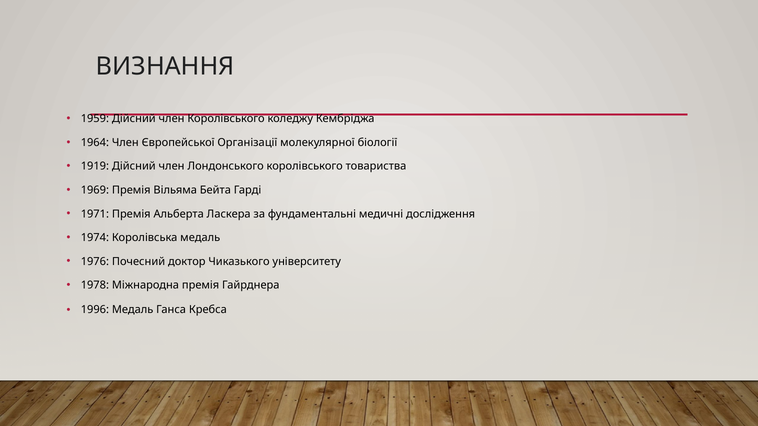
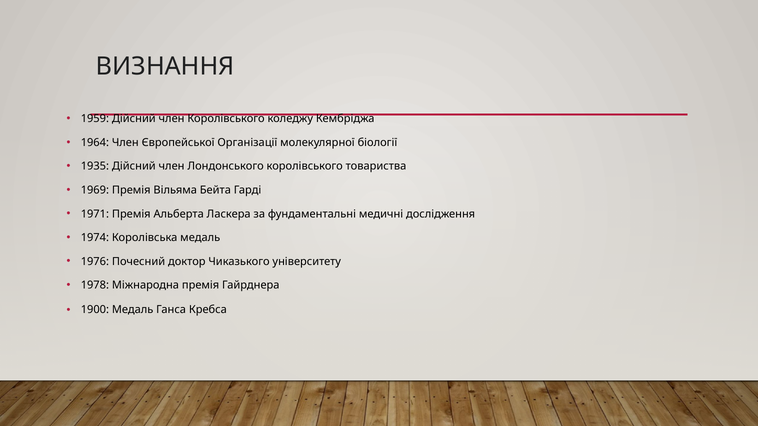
1919: 1919 -> 1935 (95, 166)
1996: 1996 -> 1900 (95, 310)
